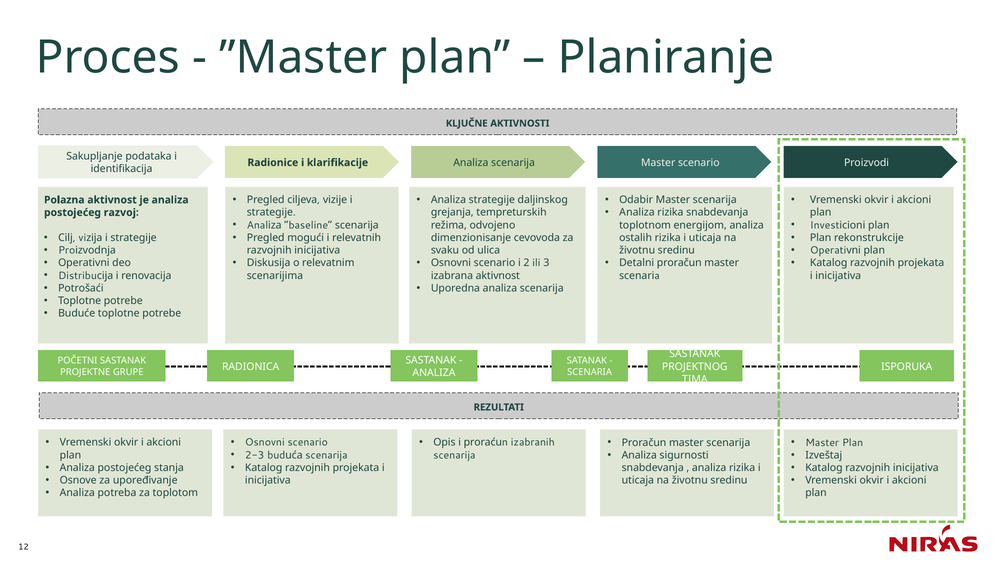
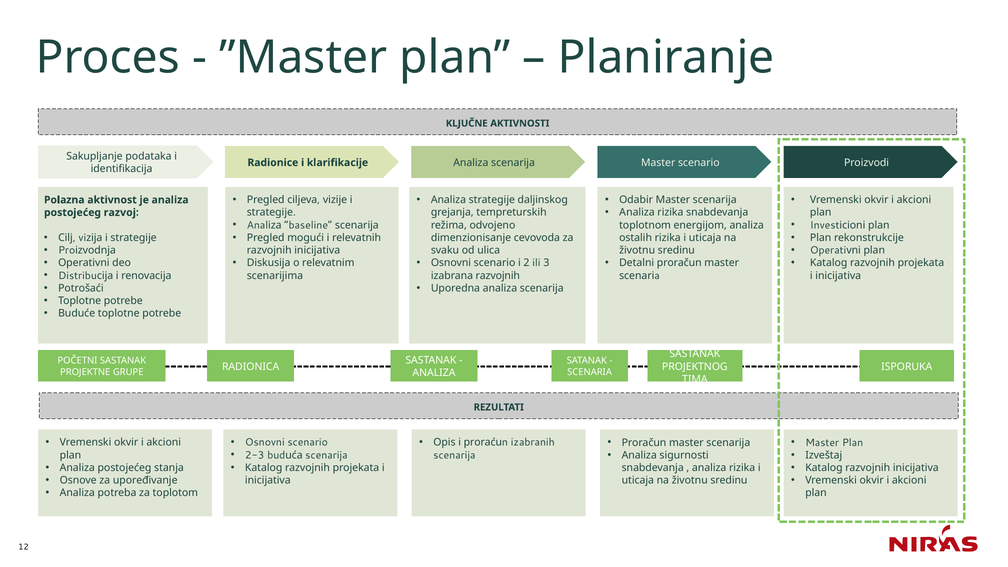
izabrana aktivnost: aktivnost -> razvojnih (498, 276)
